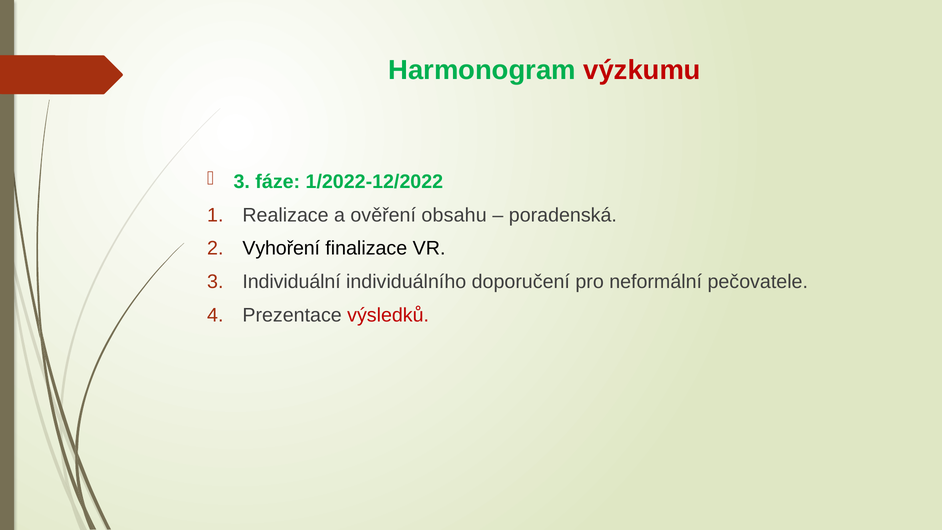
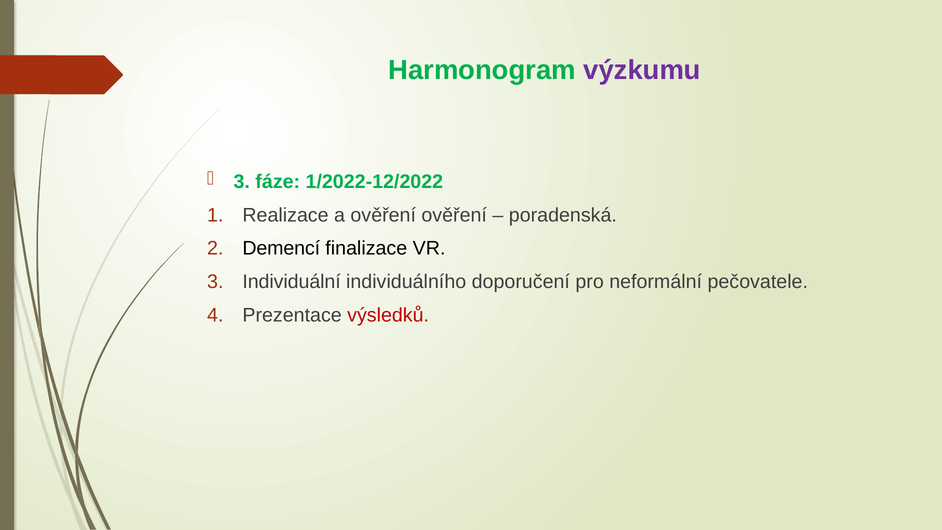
výzkumu colour: red -> purple (642, 70)
ověření obsahu: obsahu -> ověření (454, 215)
Vyhoření: Vyhoření -> Demencí (281, 248)
